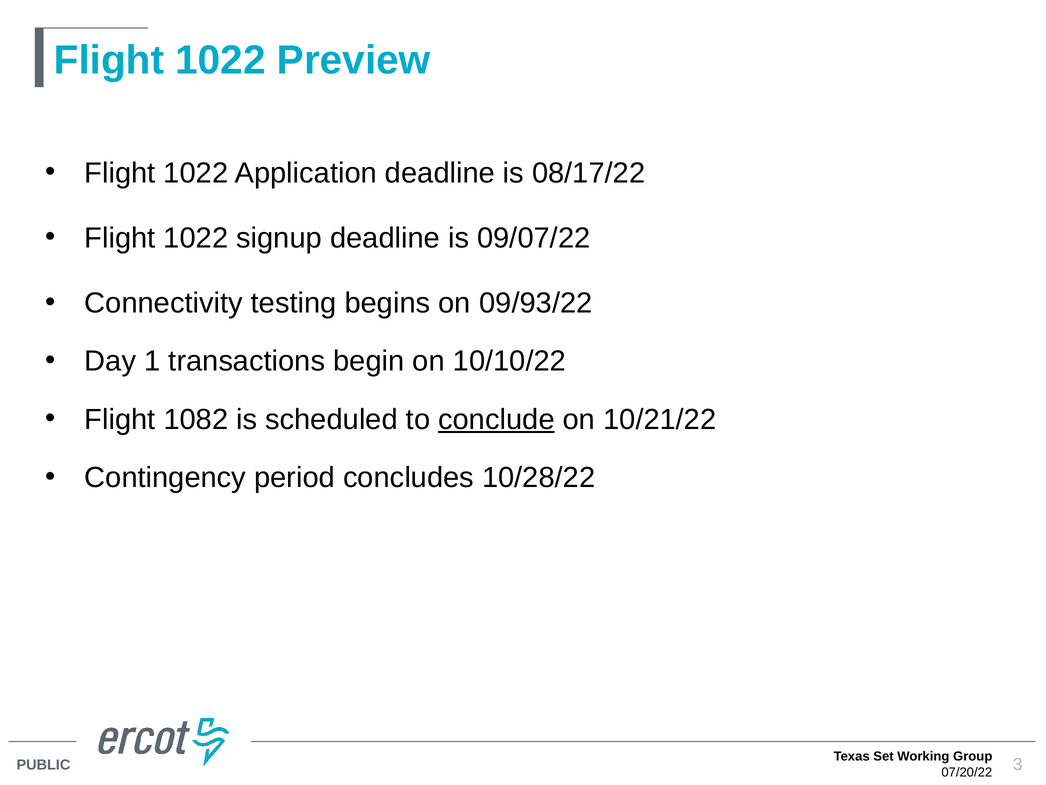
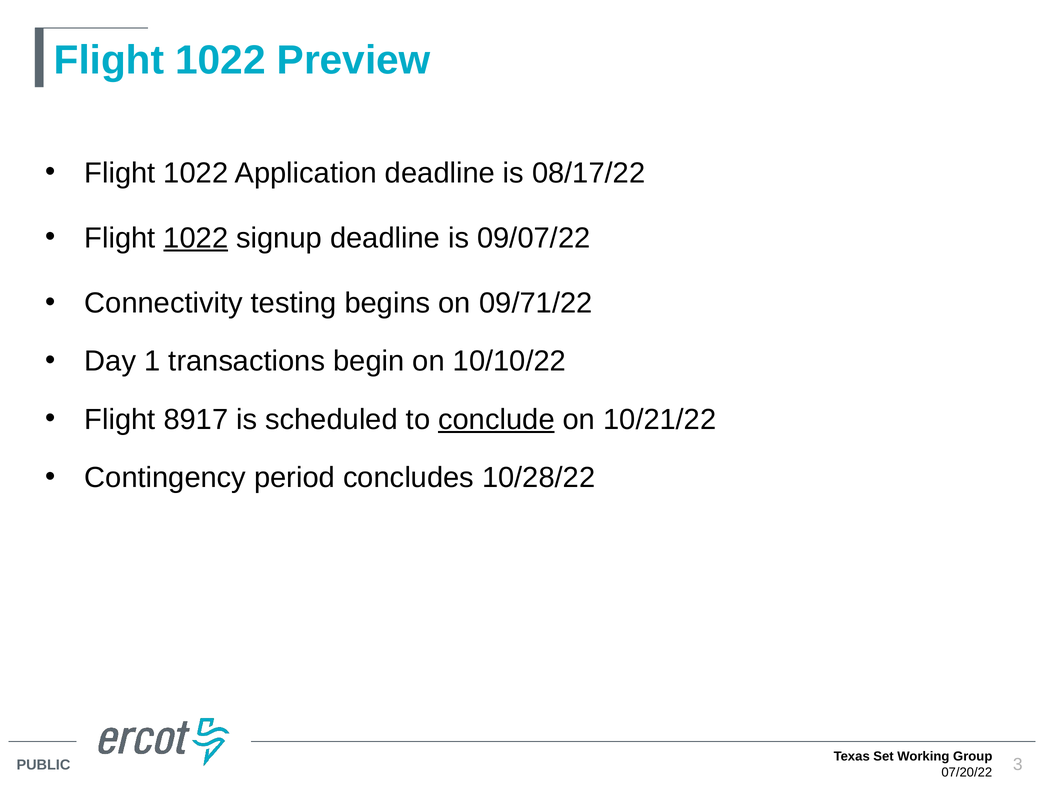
1022 underline: none -> present (196, 238)
09/93/22: 09/93/22 -> 09/71/22 (536, 303)
1082: 1082 -> 8917 (196, 419)
